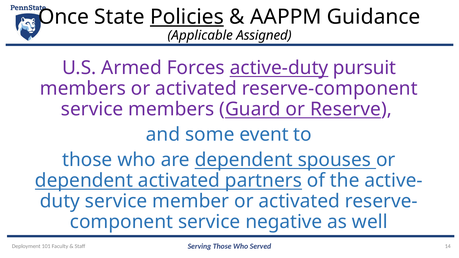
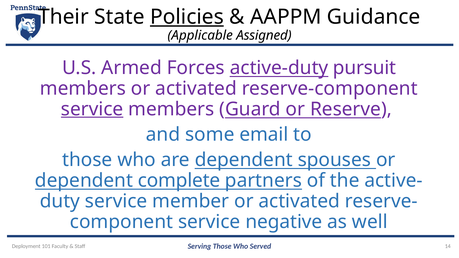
Once: Once -> Their (63, 17)
service underline: none -> present (92, 109)
event: event -> email (264, 135)
dependent activated: activated -> complete (179, 181)
